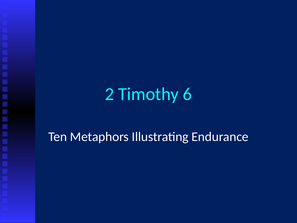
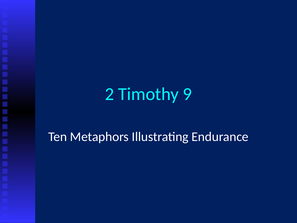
6: 6 -> 9 (187, 94)
